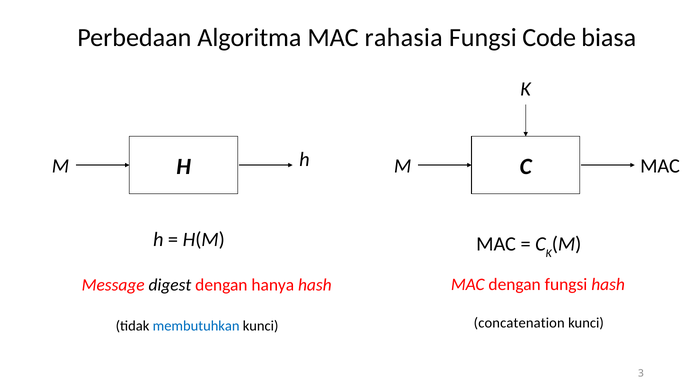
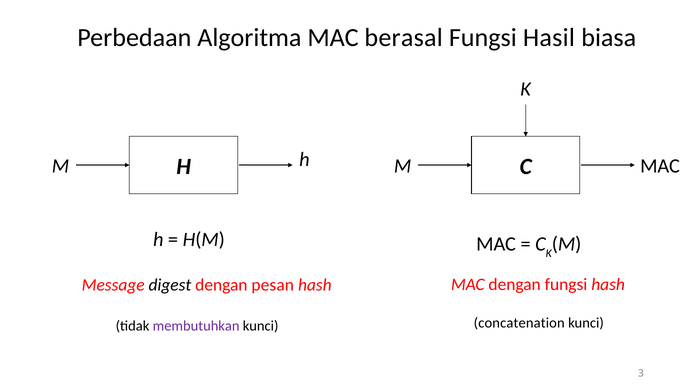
rahasia: rahasia -> berasal (404, 38)
Code: Code -> Hasil (549, 38)
hanya: hanya -> pesan (273, 285)
membutuhkan colour: blue -> purple (196, 326)
